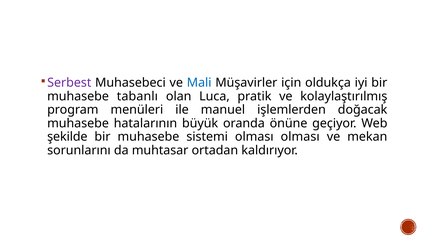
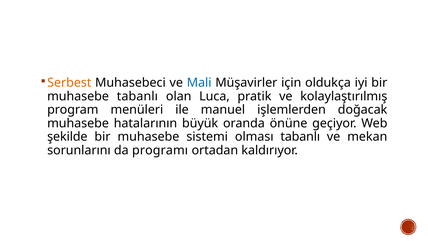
Serbest colour: purple -> orange (69, 83)
olması olması: olması -> tabanlı (300, 137)
muhtasar: muhtasar -> programı (160, 150)
